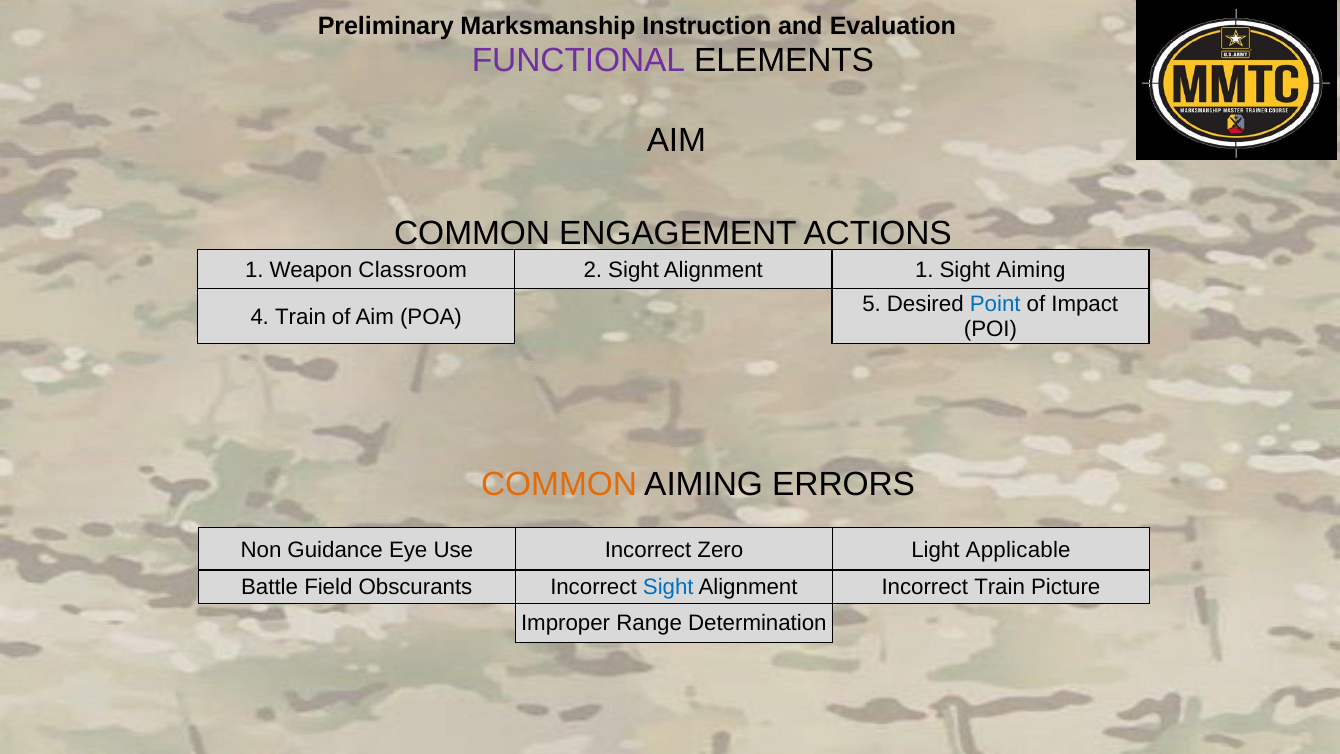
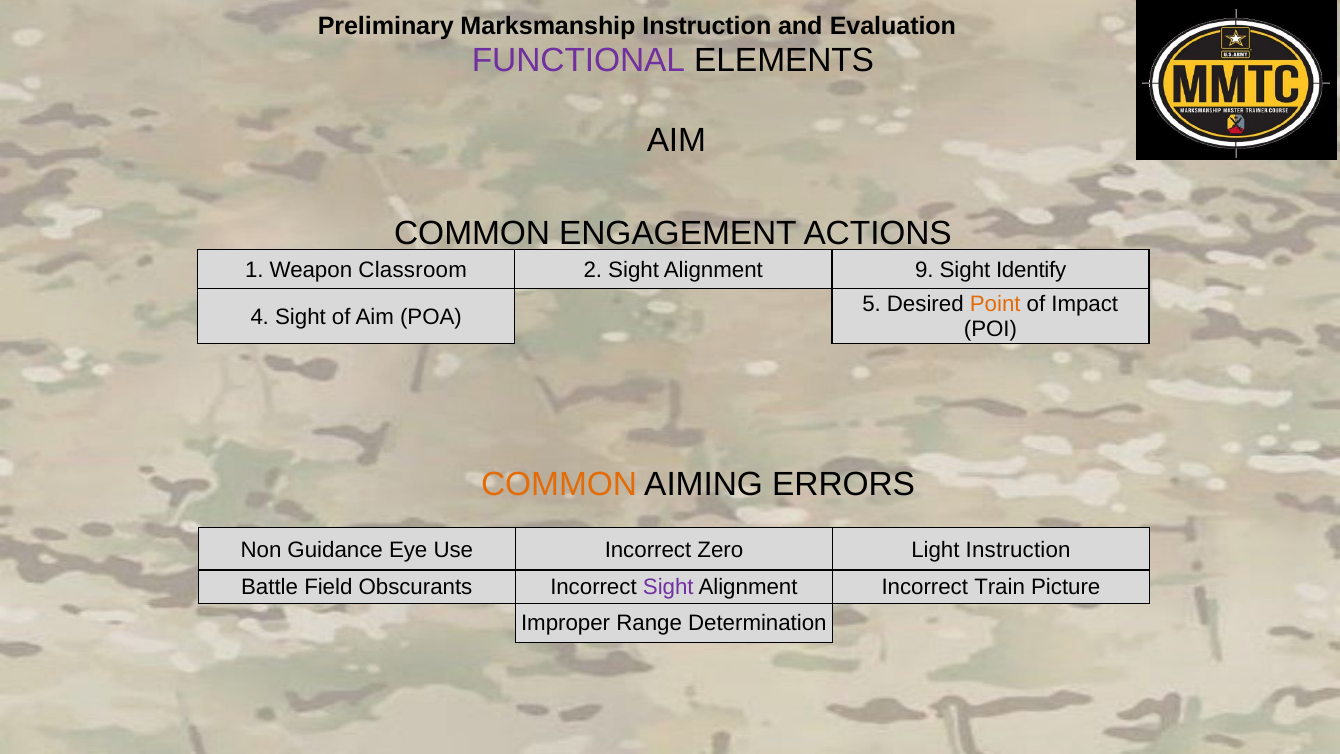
Alignment 1: 1 -> 9 (924, 270)
Sight Aiming: Aiming -> Identify (1031, 270)
Point colour: blue -> orange (995, 304)
4 Train: Train -> Sight (301, 317)
Light Applicable: Applicable -> Instruction (1018, 550)
Sight colour: blue -> purple (668, 587)
